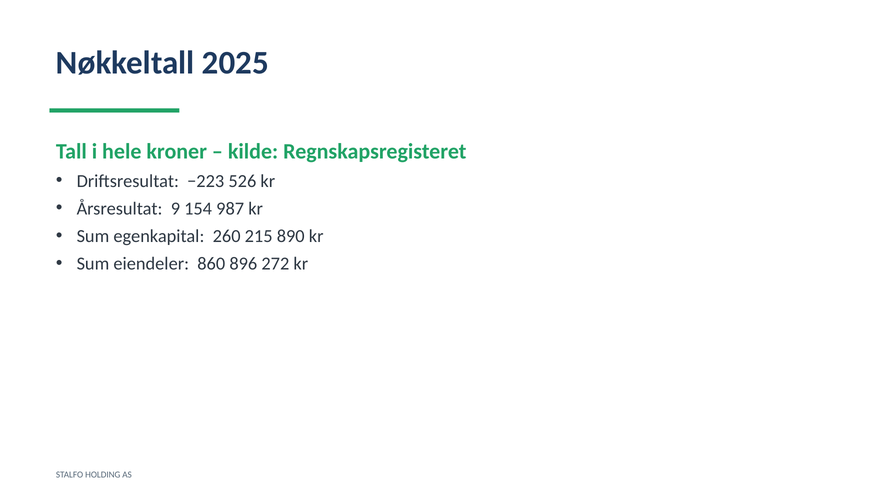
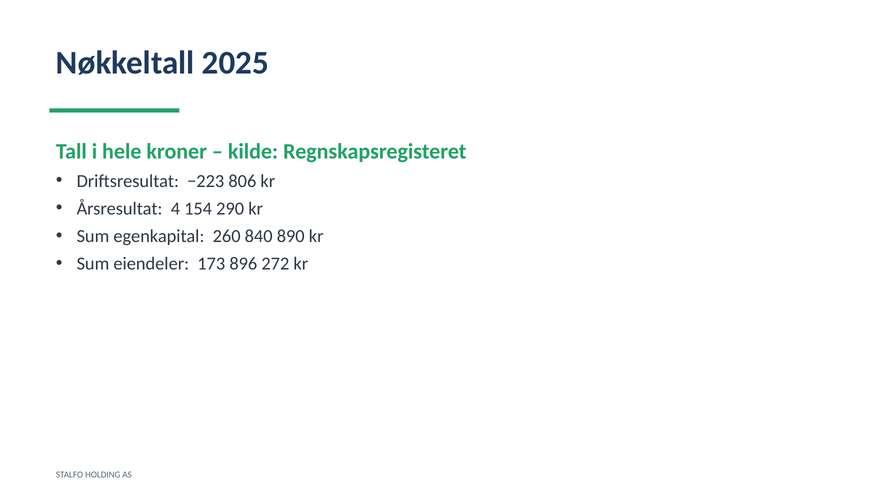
526: 526 -> 806 (242, 181)
9: 9 -> 4 (175, 208)
987: 987 -> 290 (230, 208)
215: 215 -> 840 (259, 236)
860: 860 -> 173 (211, 264)
